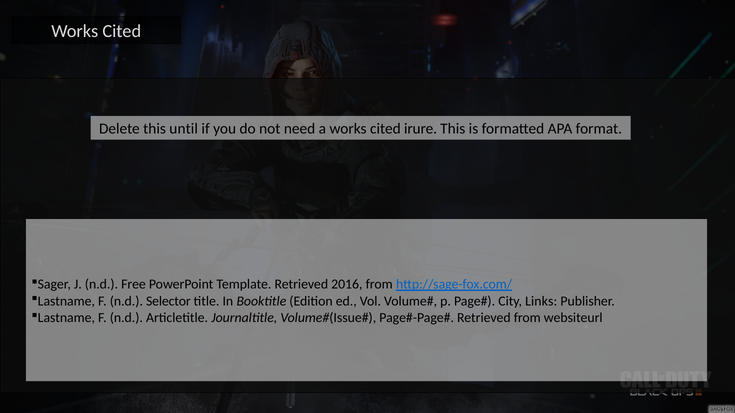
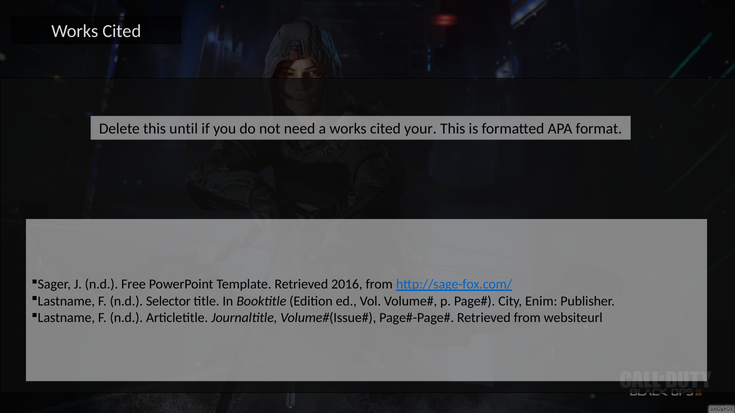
irure: irure -> your (420, 129)
Links: Links -> Enim (541, 302)
